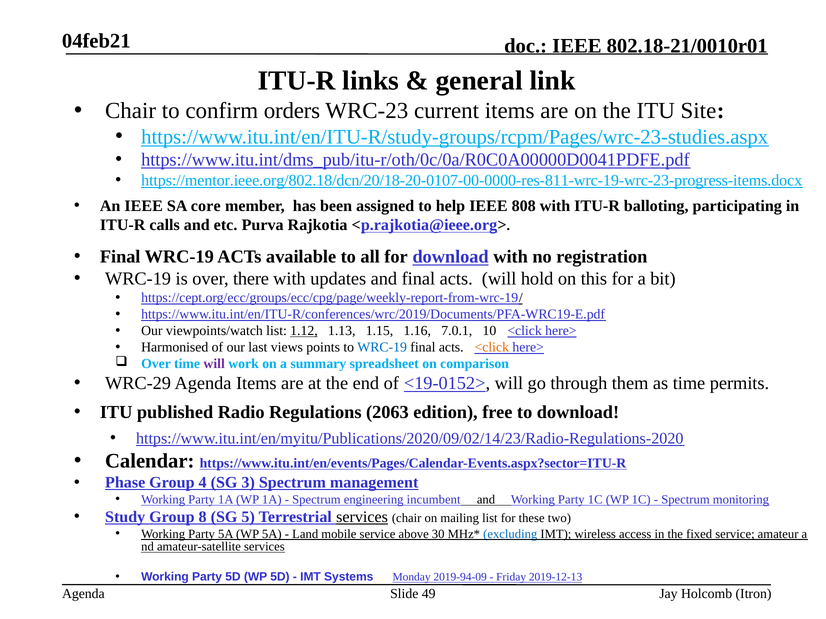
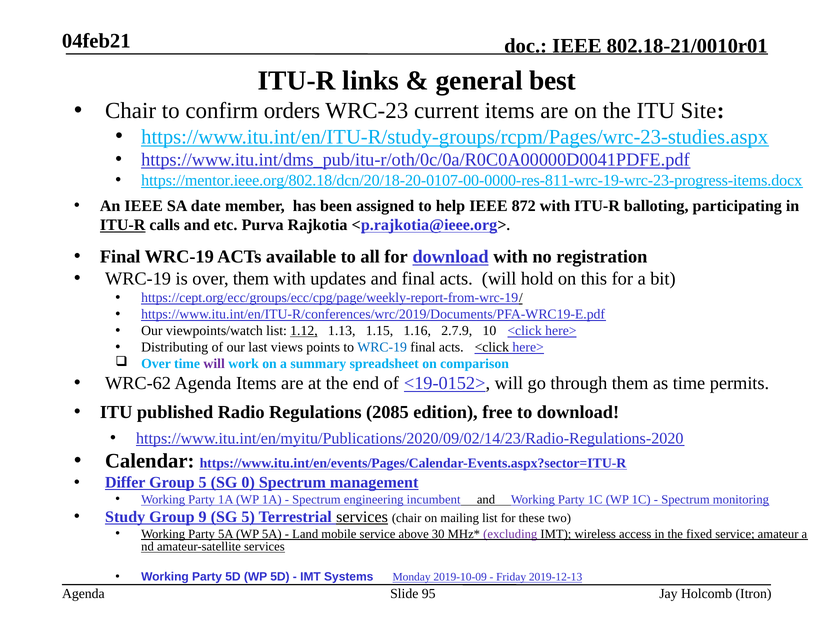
link: link -> best (553, 81)
core: core -> date (206, 206)
808: 808 -> 872 (524, 206)
ITU-R underline: none -> present (123, 225)
over there: there -> them (251, 279)
7.0.1: 7.0.1 -> 2.7.9 (457, 331)
Harmonised: Harmonised -> Distributing (175, 348)
<click colour: orange -> black (492, 348)
WRC-29: WRC-29 -> WRC-62 (138, 384)
2063: 2063 -> 2085 (387, 413)
Phase: Phase -> Differ (125, 483)
Group 4: 4 -> 5 (203, 483)
3: 3 -> 0 (248, 483)
8: 8 -> 9 (203, 517)
excluding colour: blue -> purple (510, 534)
2019-94-09: 2019-94-09 -> 2019-10-09 (460, 578)
49: 49 -> 95 (429, 594)
